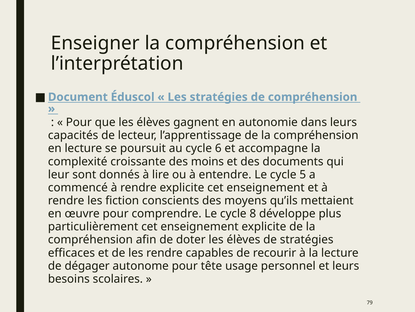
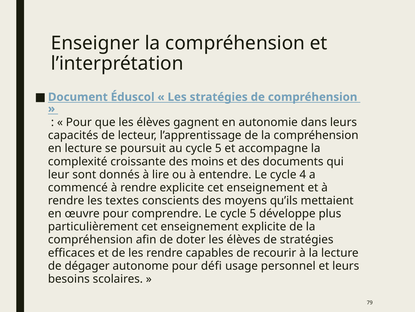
au cycle 6: 6 -> 5 (218, 148)
5: 5 -> 4 (303, 174)
fiction: fiction -> textes (122, 200)
Le cycle 8: 8 -> 5 (253, 213)
tête: tête -> défi (211, 265)
